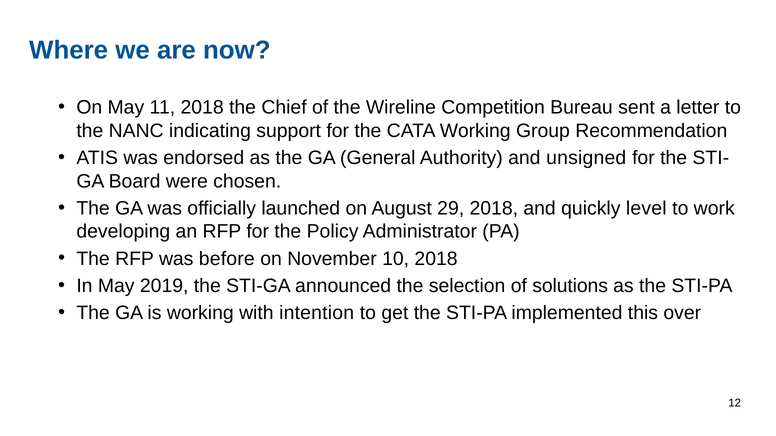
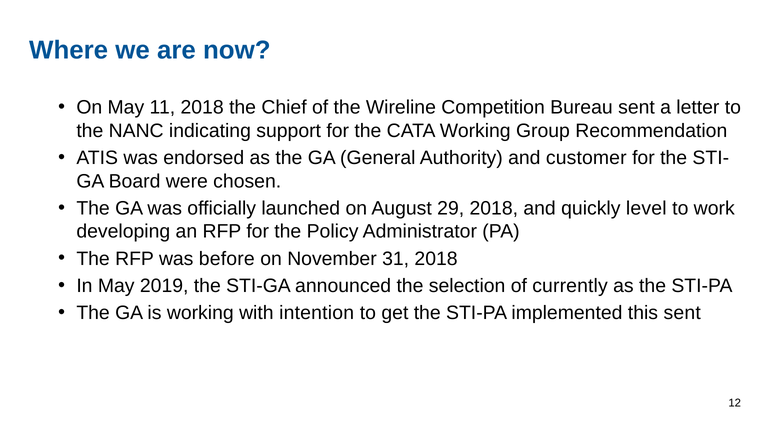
unsigned: unsigned -> customer (586, 158)
10: 10 -> 31 (396, 259)
solutions: solutions -> currently (570, 286)
this over: over -> sent (682, 313)
